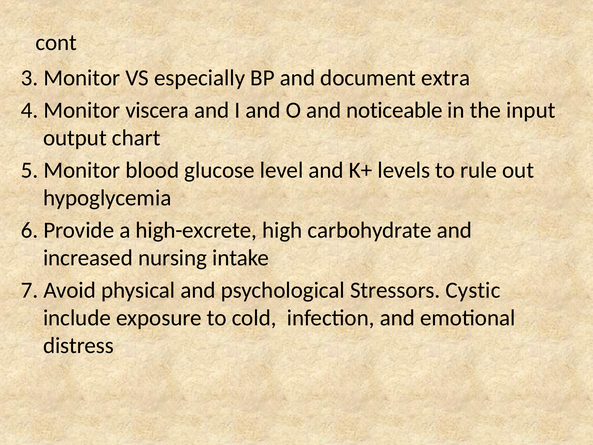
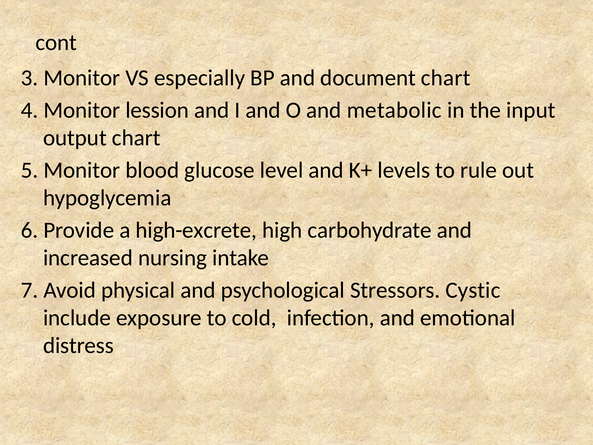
document extra: extra -> chart (446, 78)
viscera: viscera -> lession (157, 110)
noticeable: noticeable -> metabolic (394, 110)
